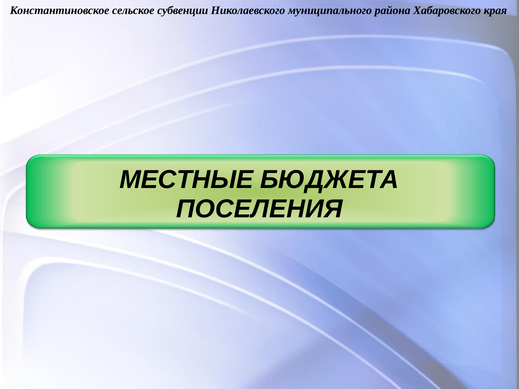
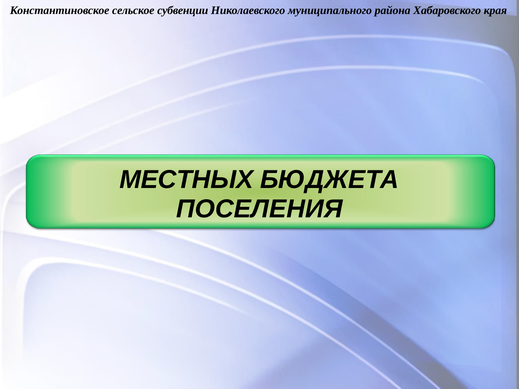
МЕСТНЫЕ: МЕСТНЫЕ -> МЕСТНЫХ (186, 180)
